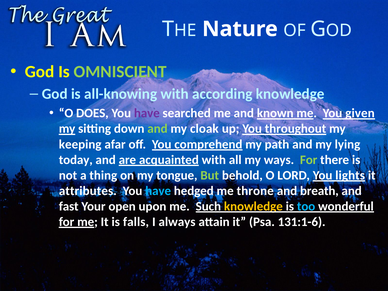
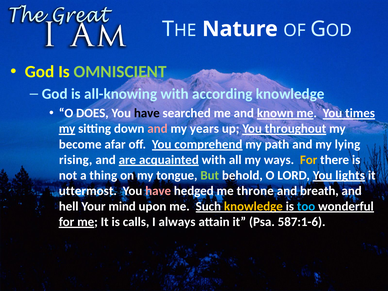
have colour: purple -> black (147, 113)
given: given -> times (360, 113)
and colour: light green -> pink (157, 129)
cloak: cloak -> years (204, 129)
keeping: keeping -> become (80, 144)
today: today -> rising (76, 160)
For colour: light green -> yellow (309, 160)
attributes: attributes -> uttermost (88, 191)
have colour: light blue -> pink (158, 191)
fast: fast -> hell (69, 206)
open: open -> mind (122, 206)
falls: falls -> calls (136, 222)
131:1-6: 131:1-6 -> 587:1-6 (302, 222)
